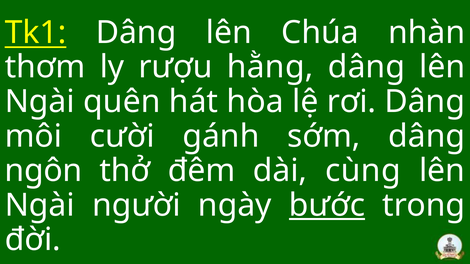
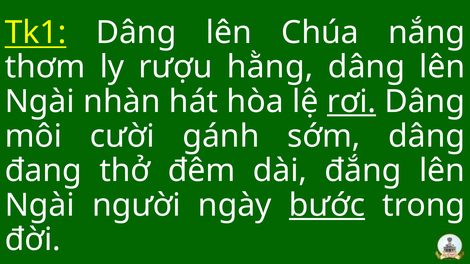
nhàn: nhàn -> nắng (427, 33)
quên: quên -> nhàn (122, 102)
rơi underline: none -> present (351, 102)
ngôn: ngôn -> đang (43, 171)
cùng: cùng -> đắng (363, 171)
